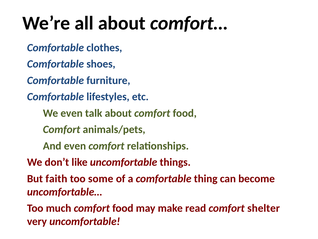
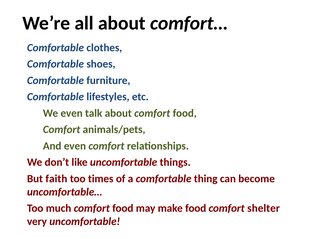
some: some -> times (101, 178)
make read: read -> food (196, 208)
